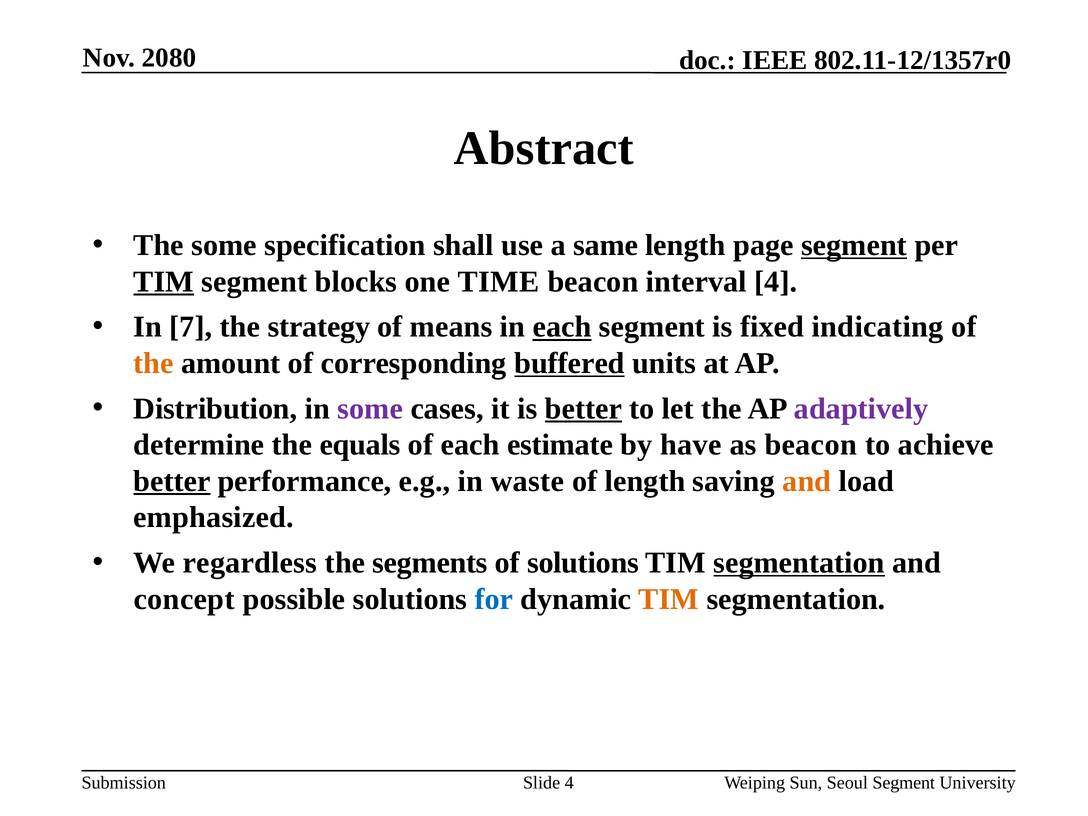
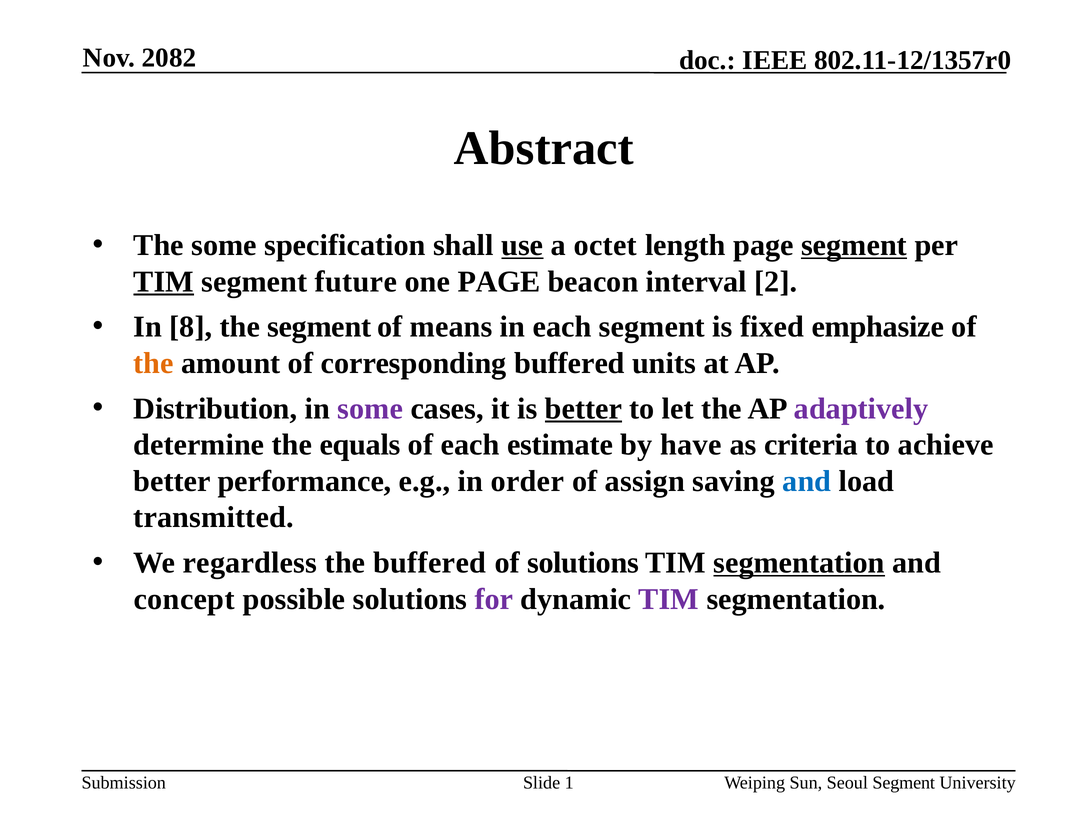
2080: 2080 -> 2082 (169, 58)
use underline: none -> present (522, 245)
same: same -> octet (605, 245)
blocks: blocks -> future (356, 282)
one TIME: TIME -> PAGE (499, 282)
interval 4: 4 -> 2 (776, 282)
7: 7 -> 8 (191, 327)
the strategy: strategy -> segment (319, 327)
each underline: present -> none (562, 327)
indicating: indicating -> emphasize (878, 327)
buffered underline: present -> none (569, 363)
as beacon: beacon -> criteria (811, 445)
better underline: present -> none (172, 481)
waste: waste -> order (527, 481)
of length: length -> assign (645, 481)
and colour: orange -> blue (807, 481)
emphasized: emphasized -> transmitted (214, 517)
the segments: segments -> buffered (430, 563)
for colour: blue -> purple (494, 599)
TIM colour: orange -> purple (669, 599)
Slide 4: 4 -> 1 (569, 783)
